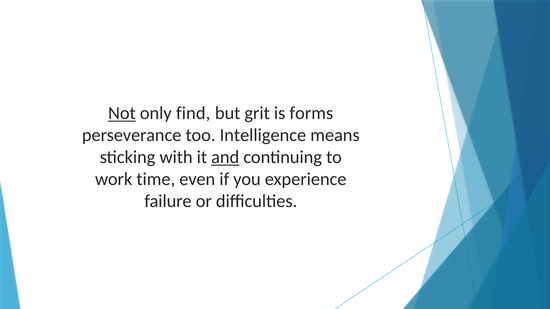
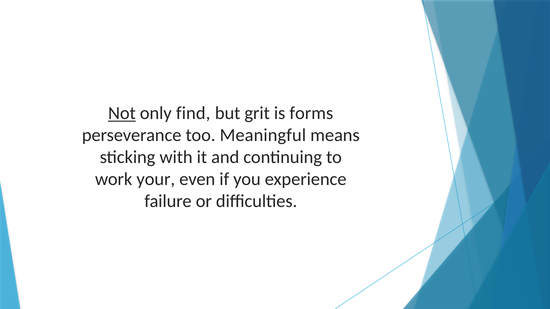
Intelligence: Intelligence -> Meaningful (263, 135)
and underline: present -> none (225, 157)
time: time -> your (156, 179)
